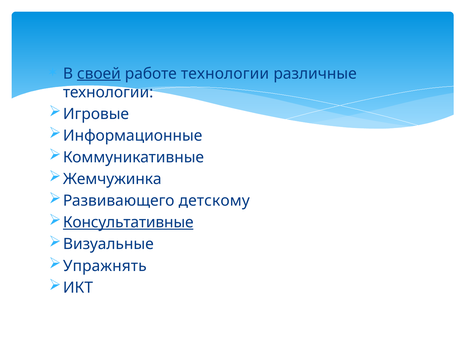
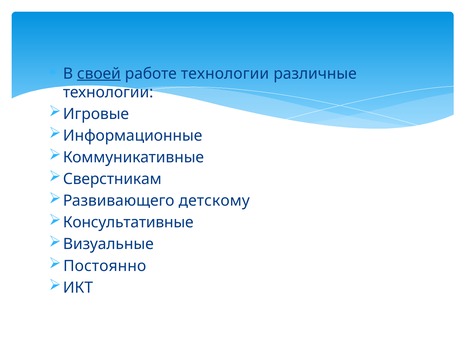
Жемчужинка: Жемчужинка -> Сверстникам (112, 179)
Консультативные underline: present -> none (128, 222)
Упражнять: Упражнять -> Постоянно (105, 266)
